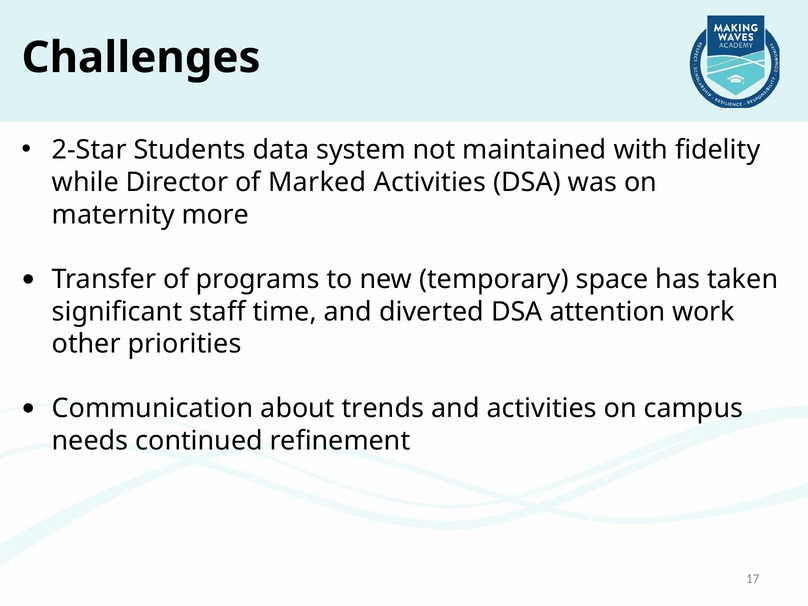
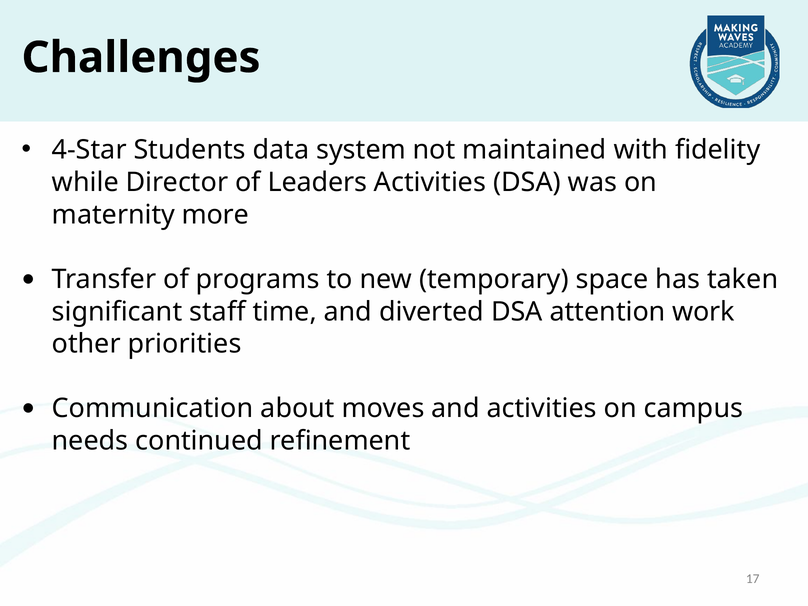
2-Star: 2-Star -> 4-Star (89, 150)
Marked: Marked -> Leaders (317, 182)
trends: trends -> moves (383, 409)
